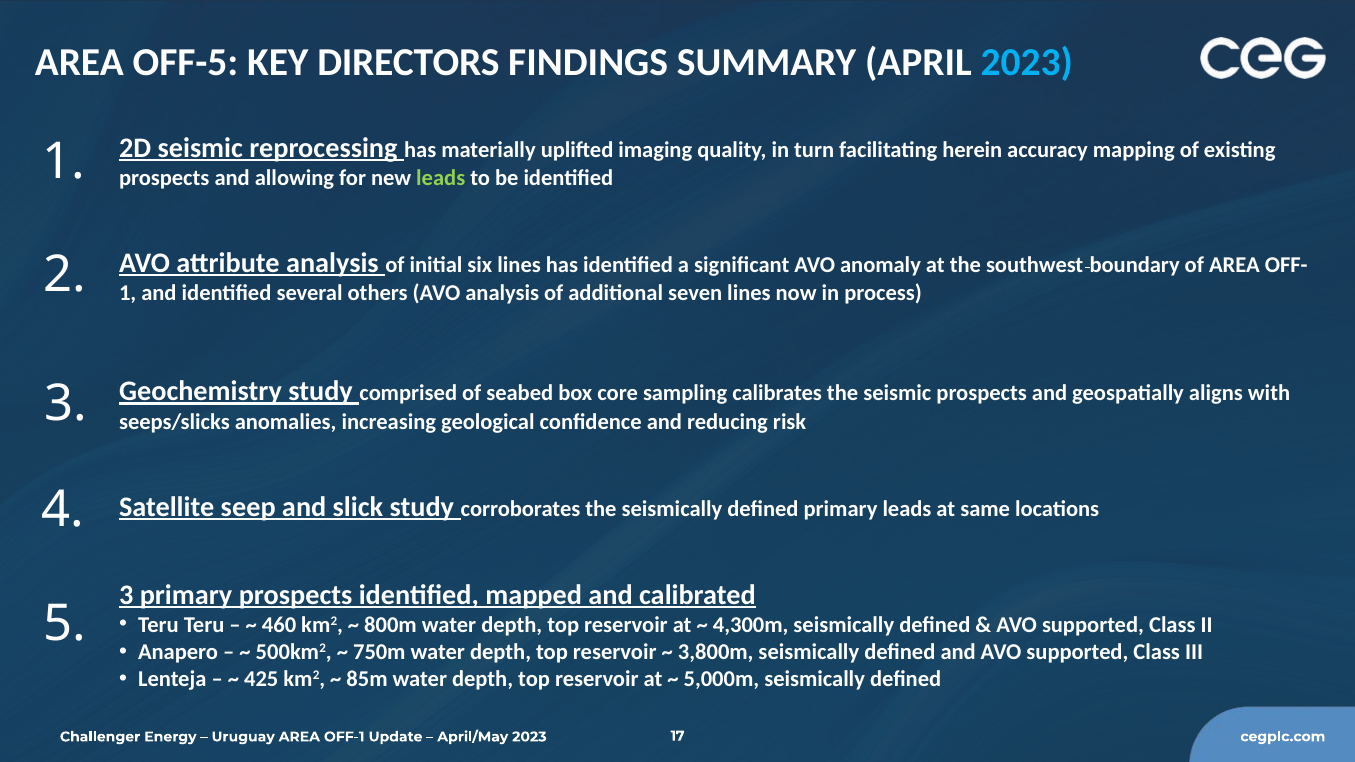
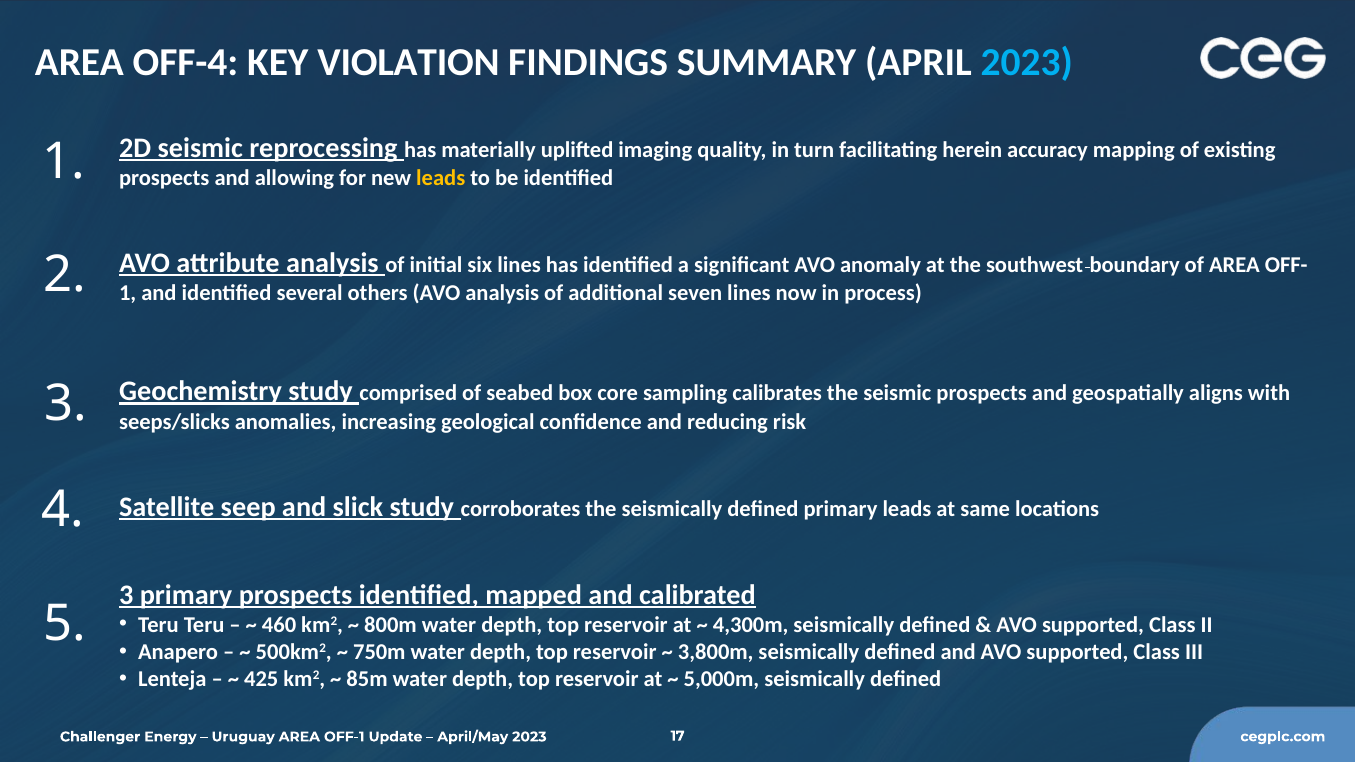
OFF-5: OFF-5 -> OFF-4 (185, 63)
DIRECTORS: DIRECTORS -> VIOLATION (408, 63)
leads colour: light green -> yellow (441, 178)
